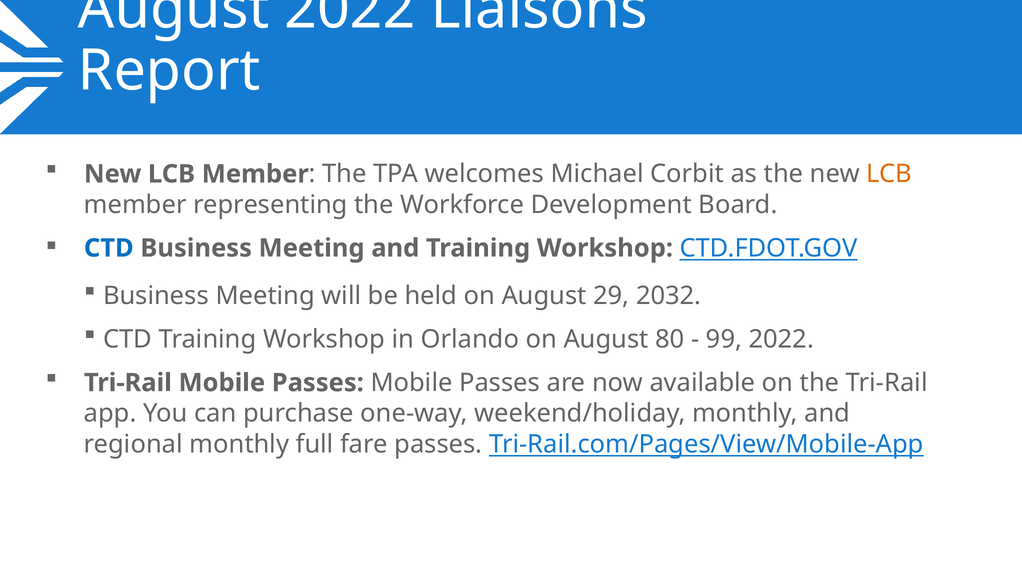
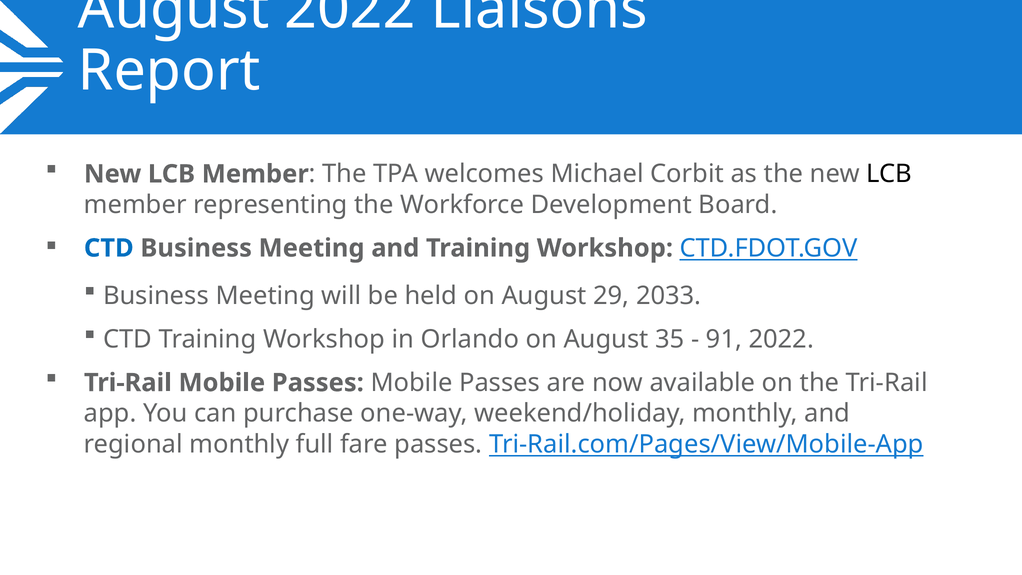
LCB colour: orange -> black (889, 174)
2032: 2032 -> 2033 (669, 296)
80: 80 -> 35 (670, 339)
99: 99 -> 91 (724, 339)
